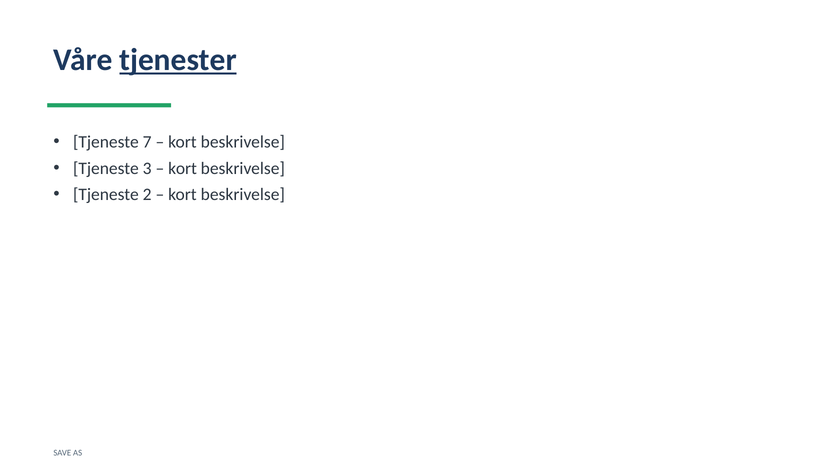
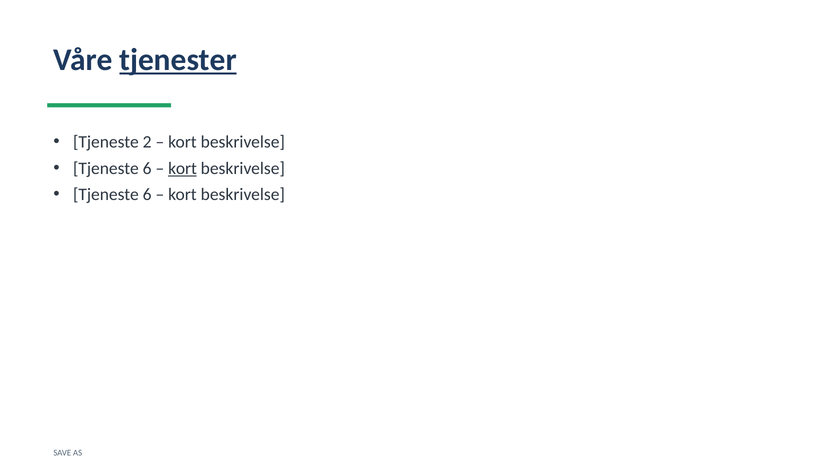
7: 7 -> 2 (147, 142)
3: 3 -> 6 (147, 168)
kort underline: none -> present (183, 168)
2: 2 -> 6 (147, 195)
